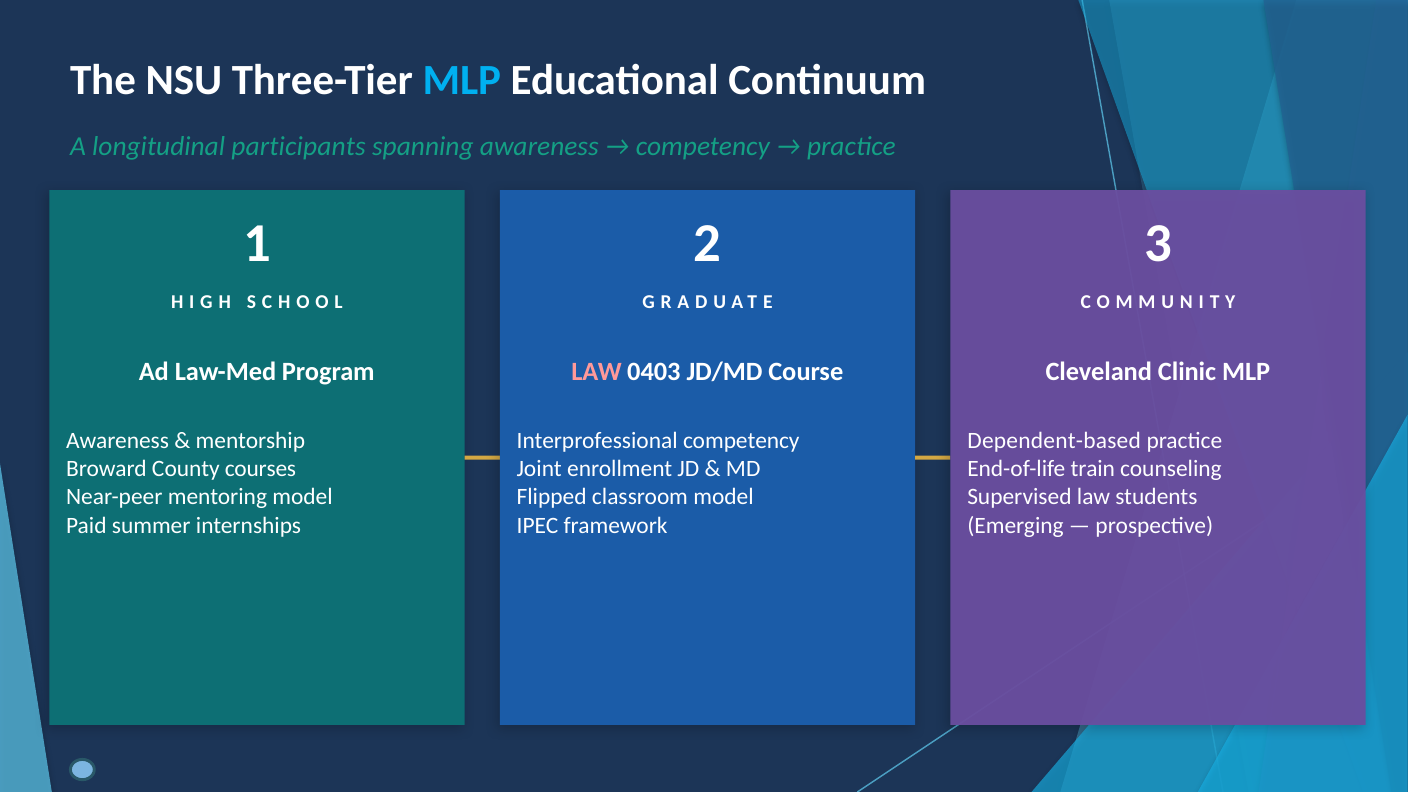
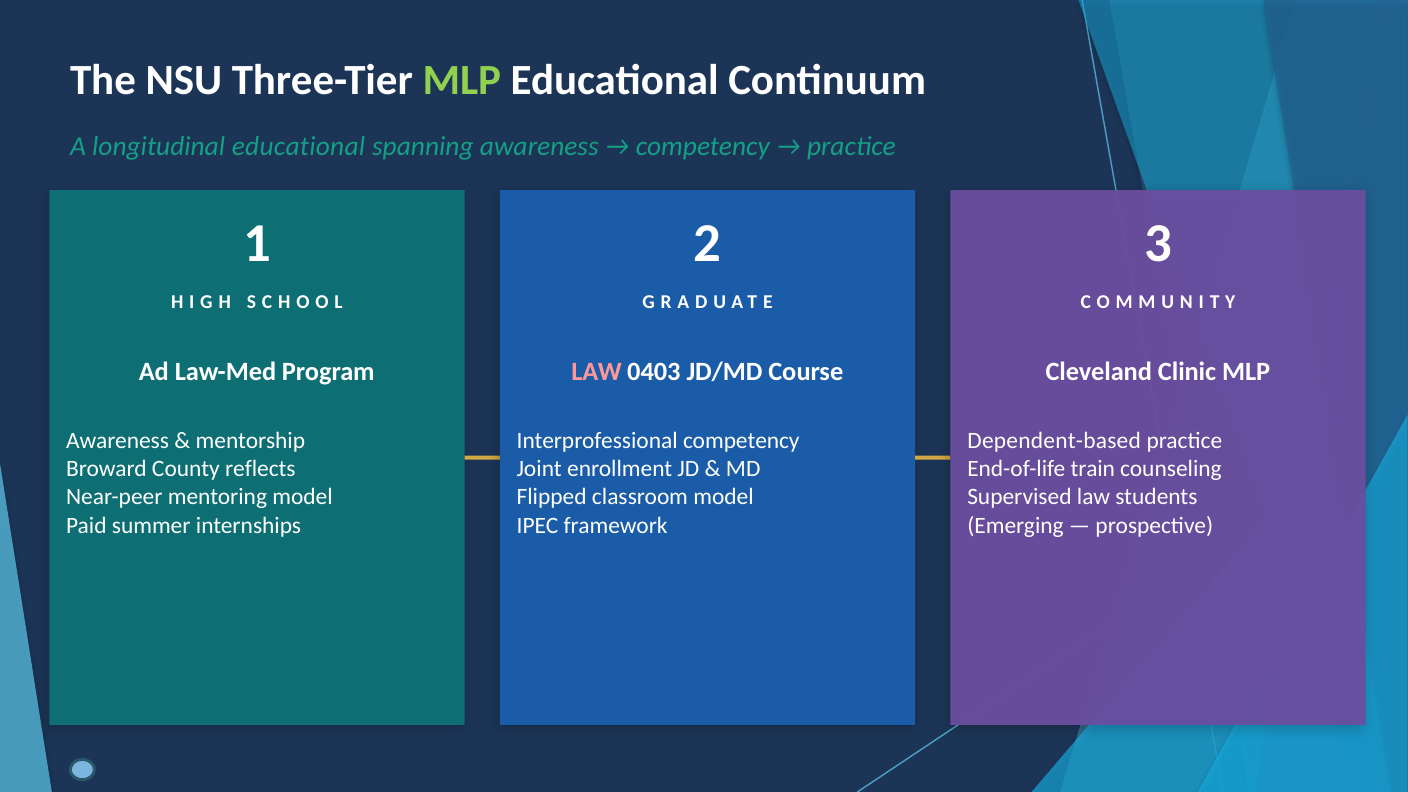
MLP colour: light blue -> light green (462, 80)
longitudinal participants: participants -> educational (299, 146)
courses: courses -> reflects (260, 469)
